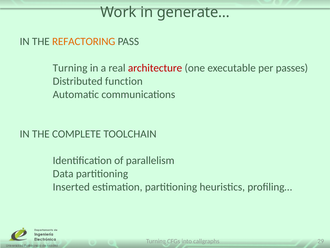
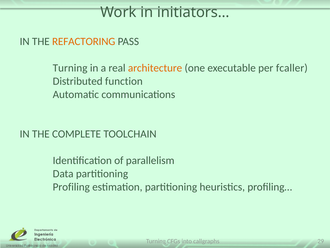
generate…: generate… -> initiators… (193, 12)
architecture colour: red -> orange (155, 68)
passes: passes -> fcaller (292, 68)
Inserted: Inserted -> Profiling (71, 187)
